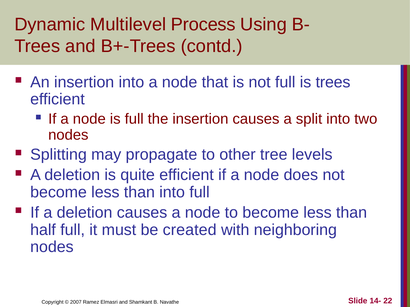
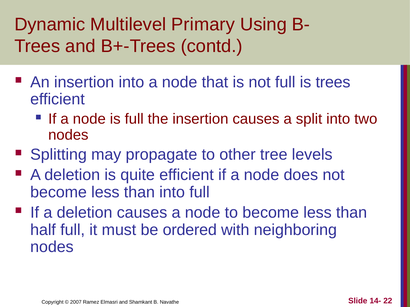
Process: Process -> Primary (203, 24)
created: created -> ordered (190, 230)
